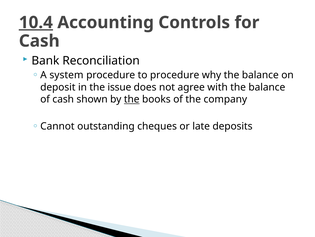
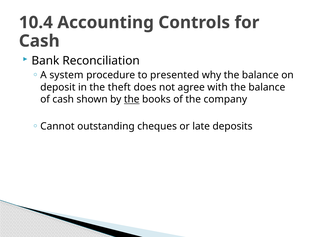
10.4 underline: present -> none (36, 22)
to procedure: procedure -> presented (175, 75)
issue: issue -> theft (119, 87)
